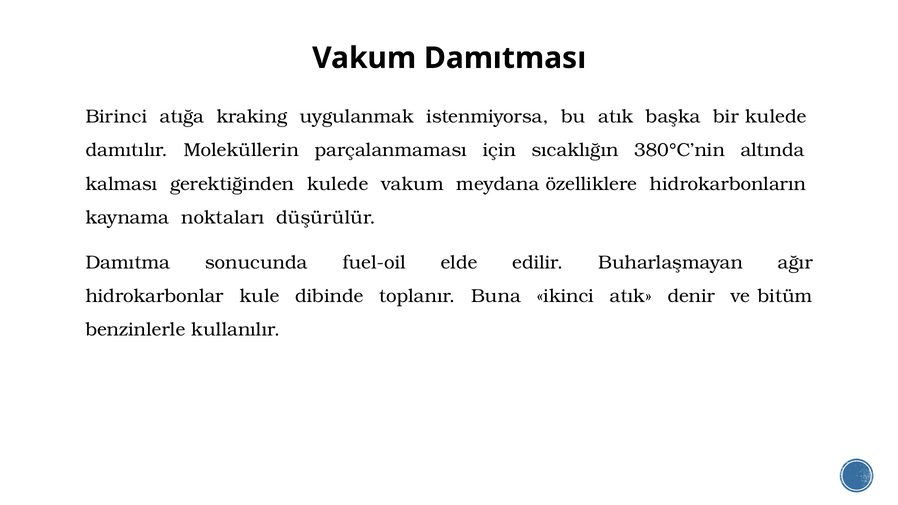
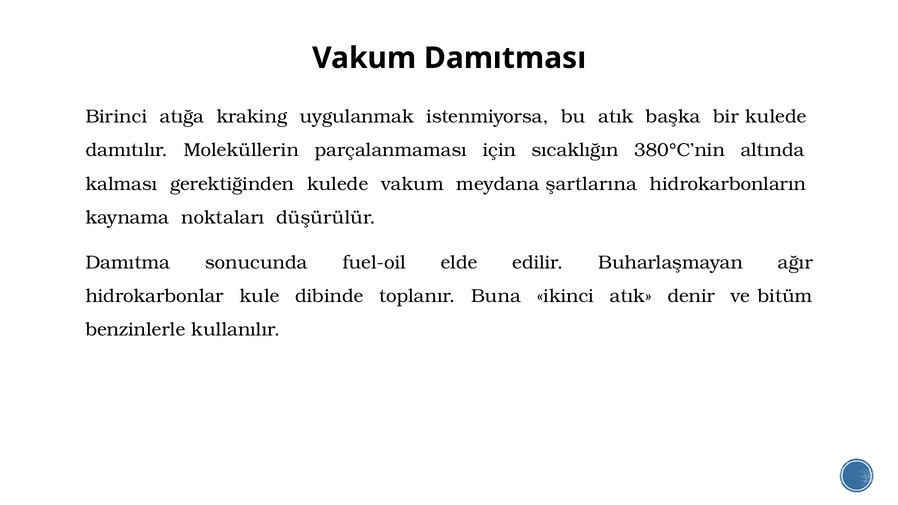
özelliklere: özelliklere -> şartlarına (591, 184)
